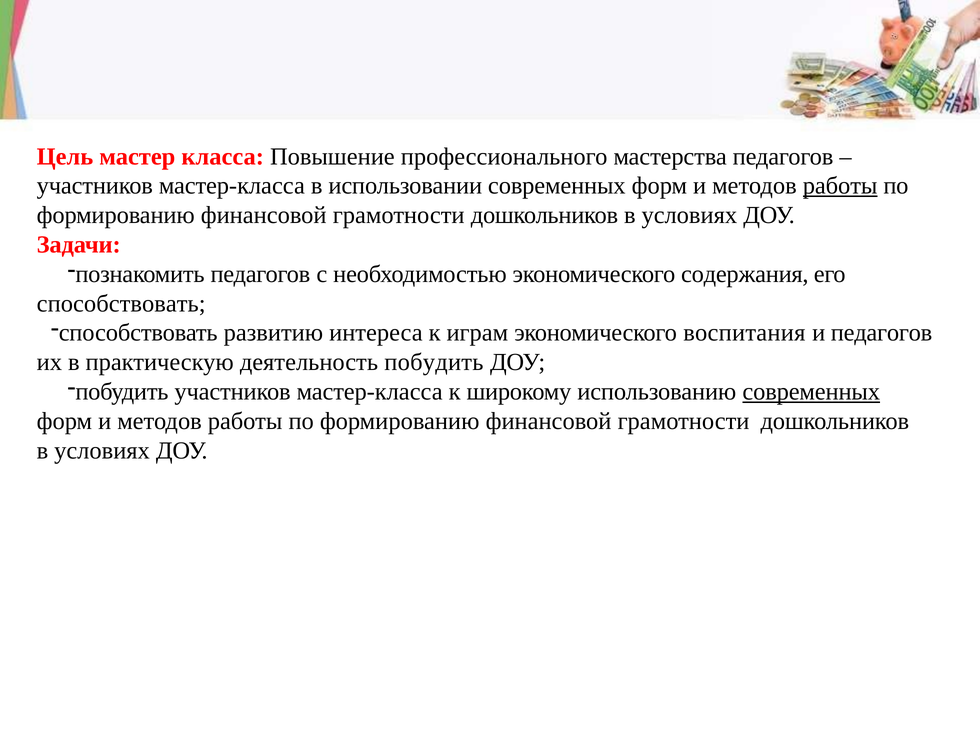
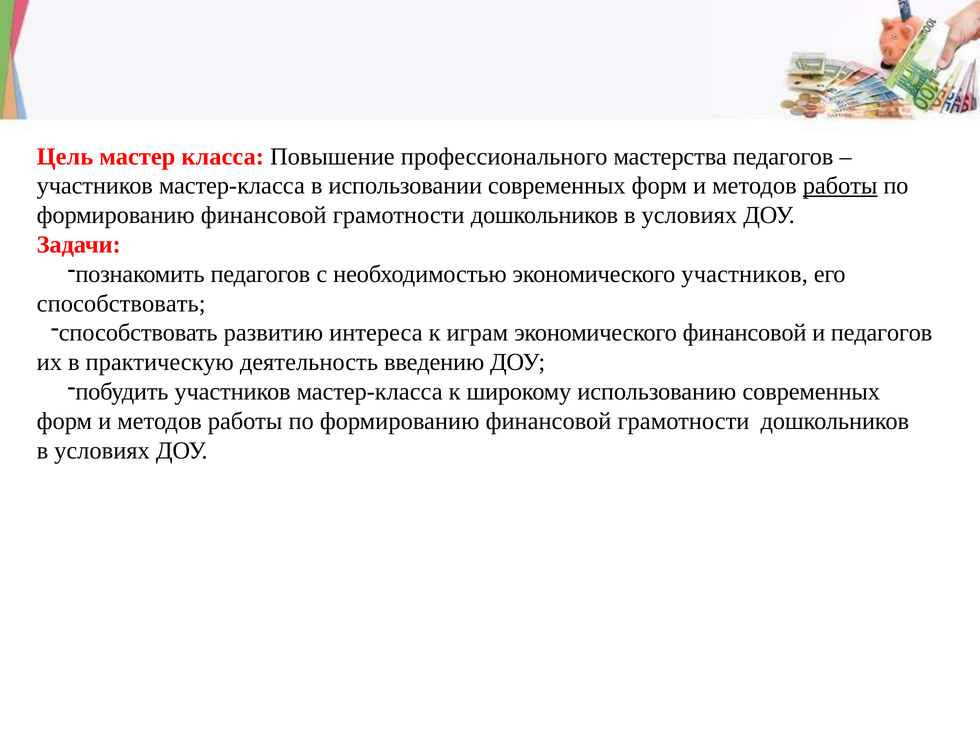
экономического содержания: содержания -> участников (745, 274)
экономического воспитания: воспитания -> финансовой (745, 333)
деятельность побудить: побудить -> введению (434, 362)
современных underline: present -> none (811, 392)
